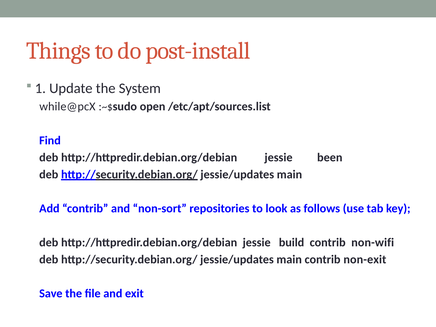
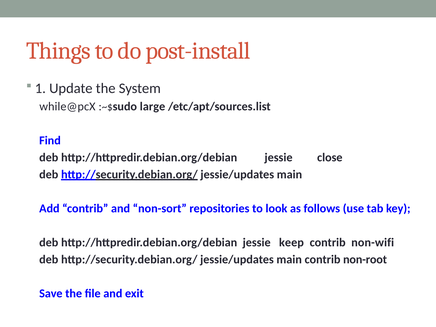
open: open -> large (153, 106)
been: been -> close (330, 157)
build: build -> keep (291, 243)
non-exit: non-exit -> non-root (365, 260)
